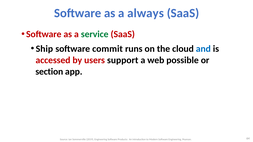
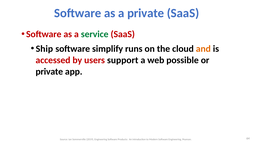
a always: always -> private (146, 13)
commit: commit -> simplify (108, 49)
and colour: blue -> orange (203, 49)
section: section -> private (49, 72)
